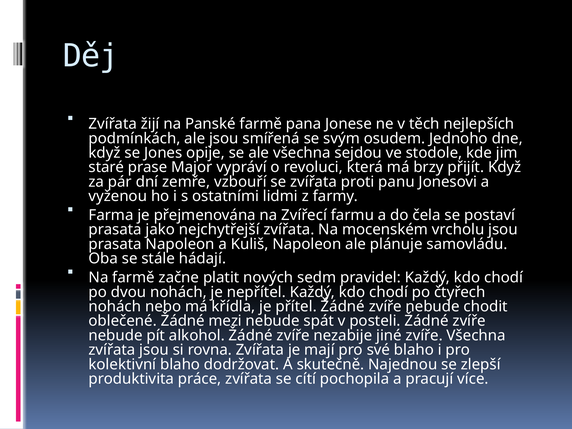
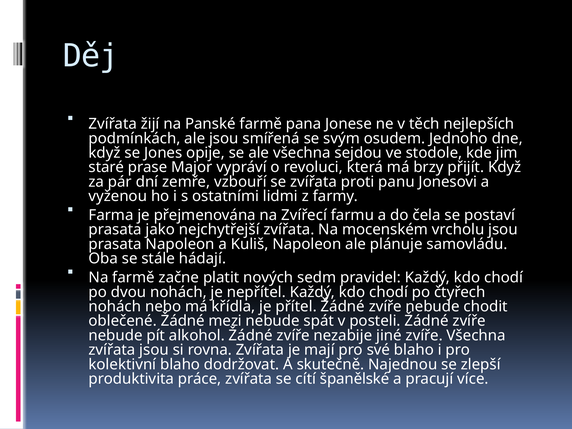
pochopila: pochopila -> španělské (355, 379)
